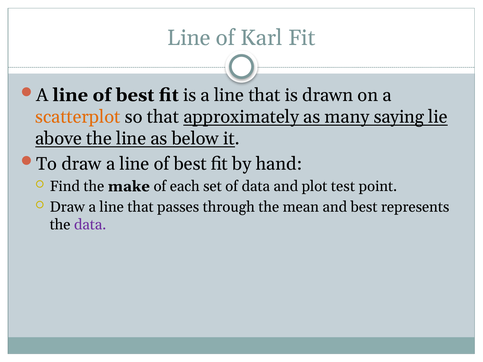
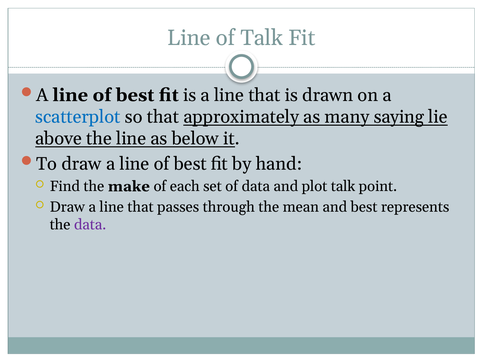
of Karl: Karl -> Talk (262, 38)
scatterplot colour: orange -> blue (78, 117)
plot test: test -> talk (343, 187)
